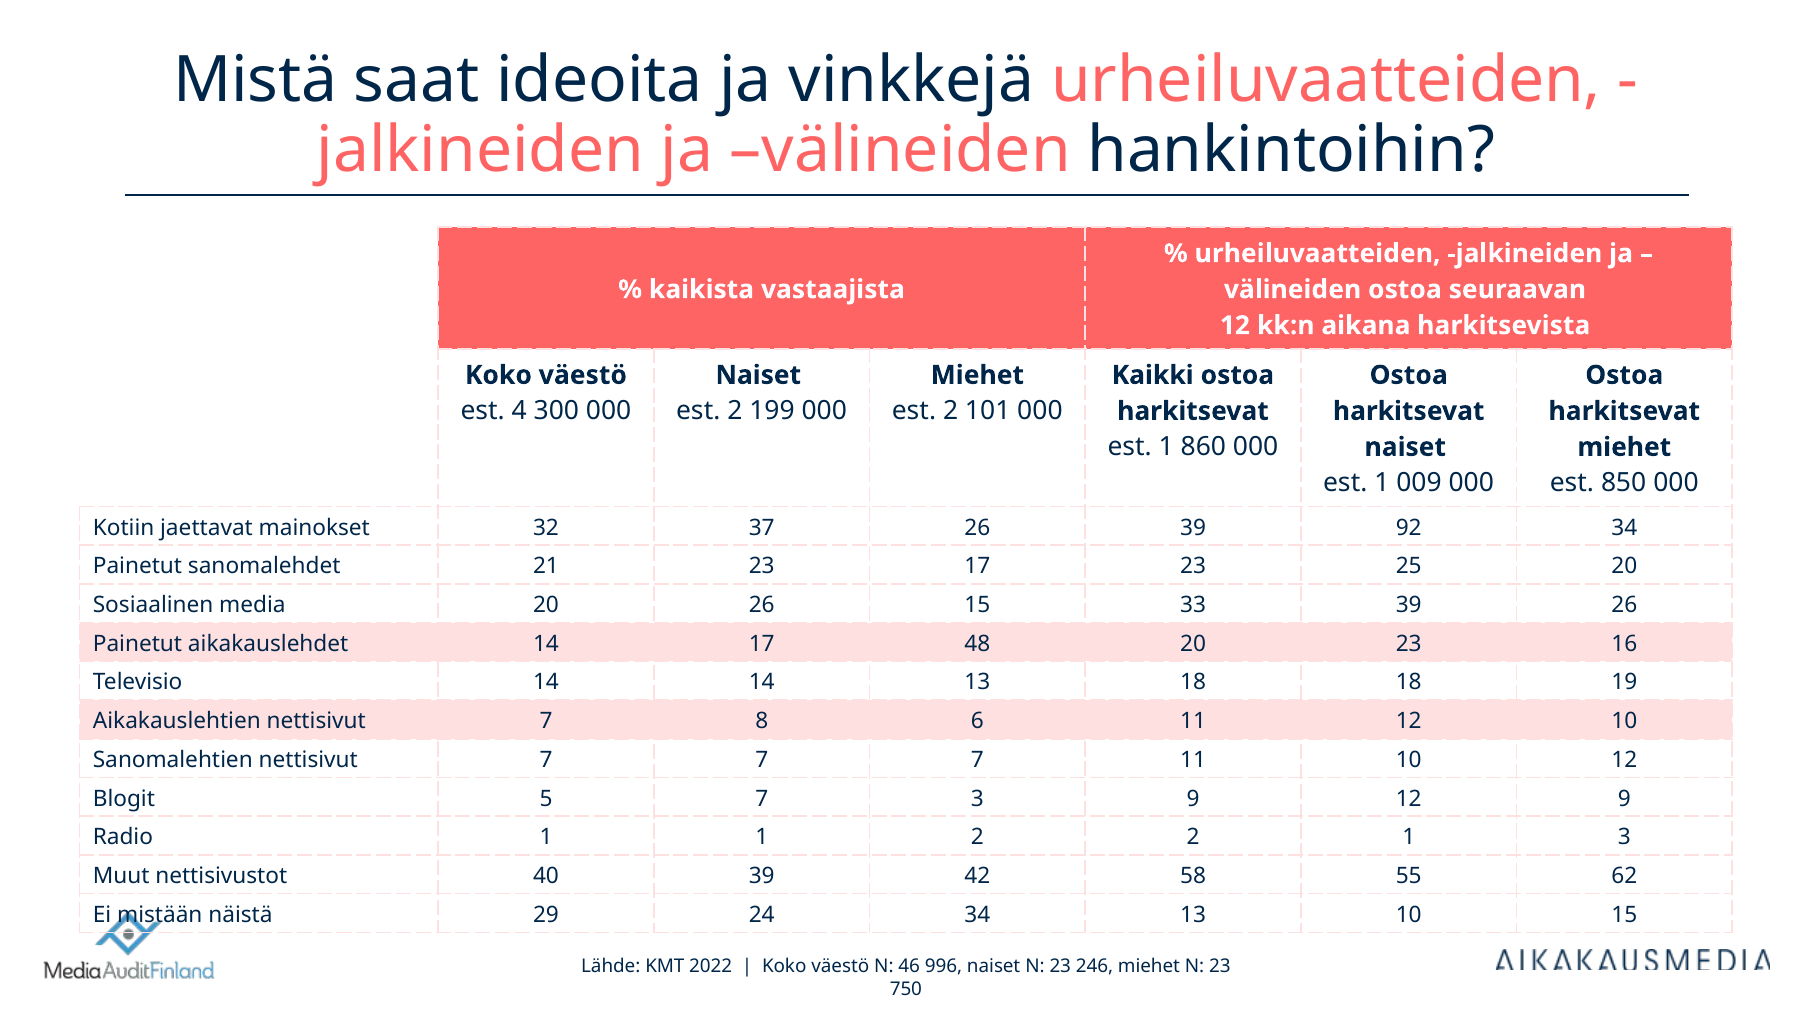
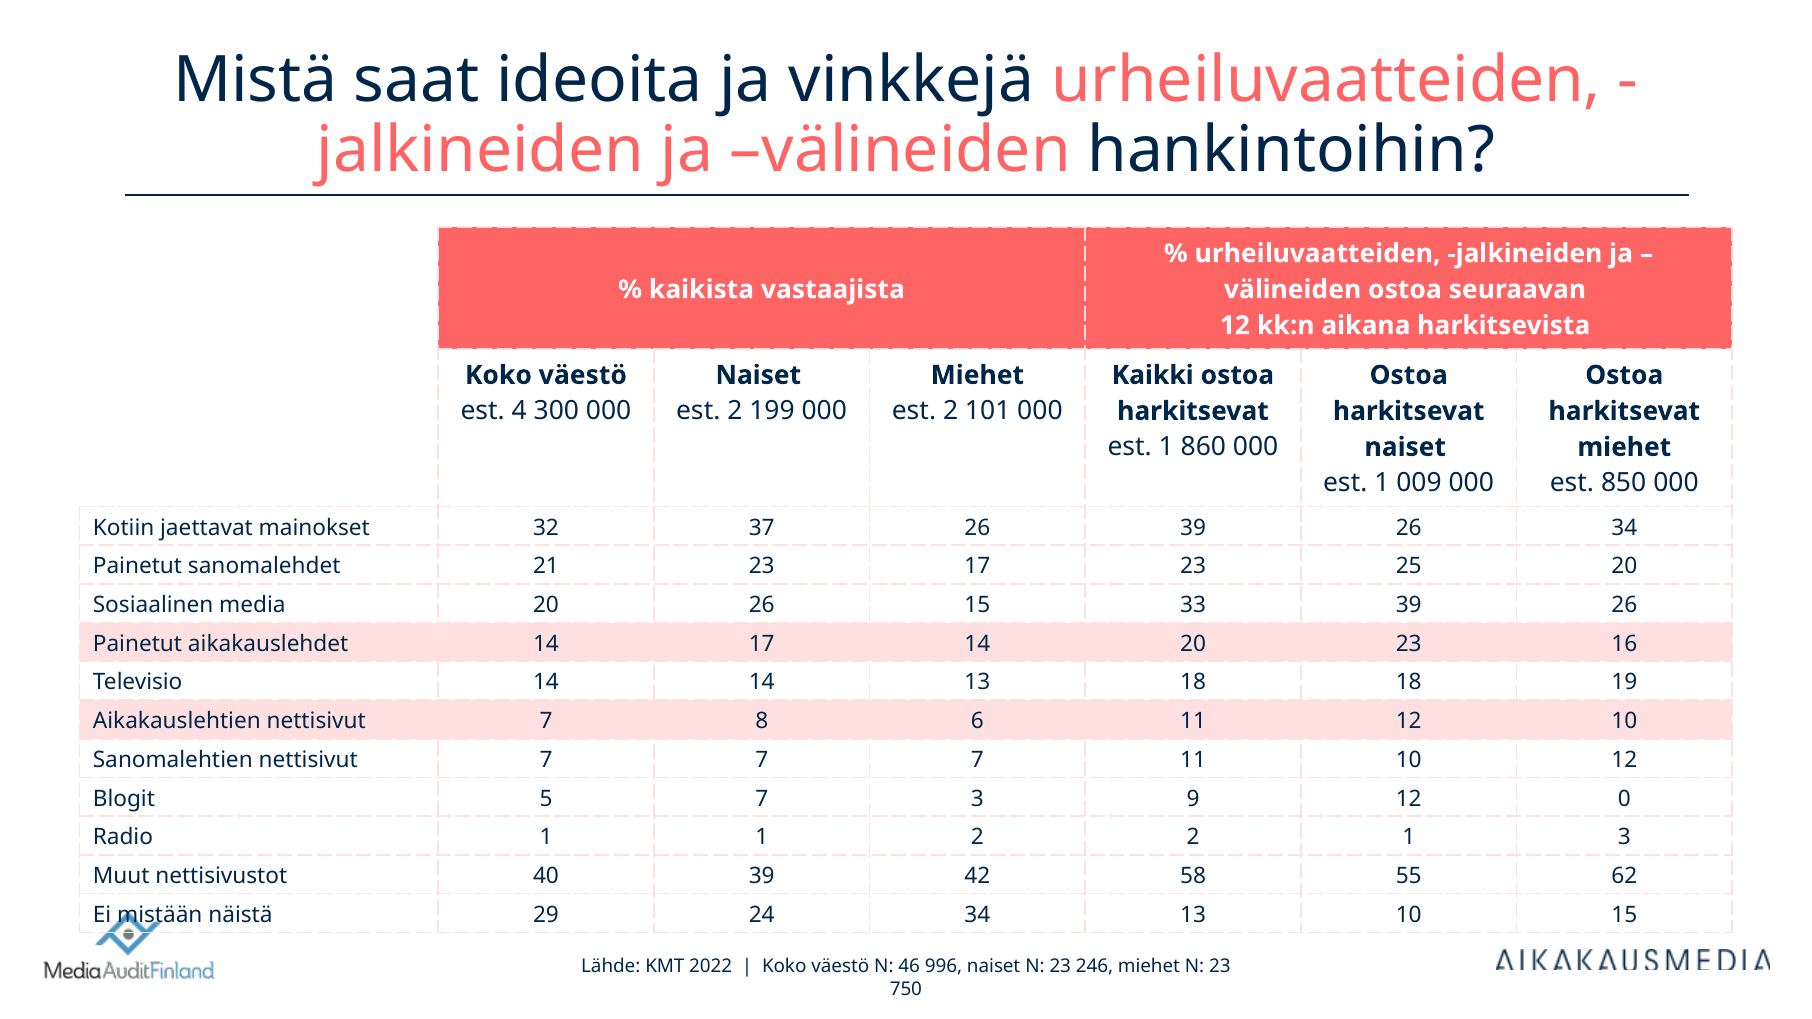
26 39 92: 92 -> 26 (1409, 528)
17 48: 48 -> 14 (977, 644)
12 9: 9 -> 0 (1624, 799)
